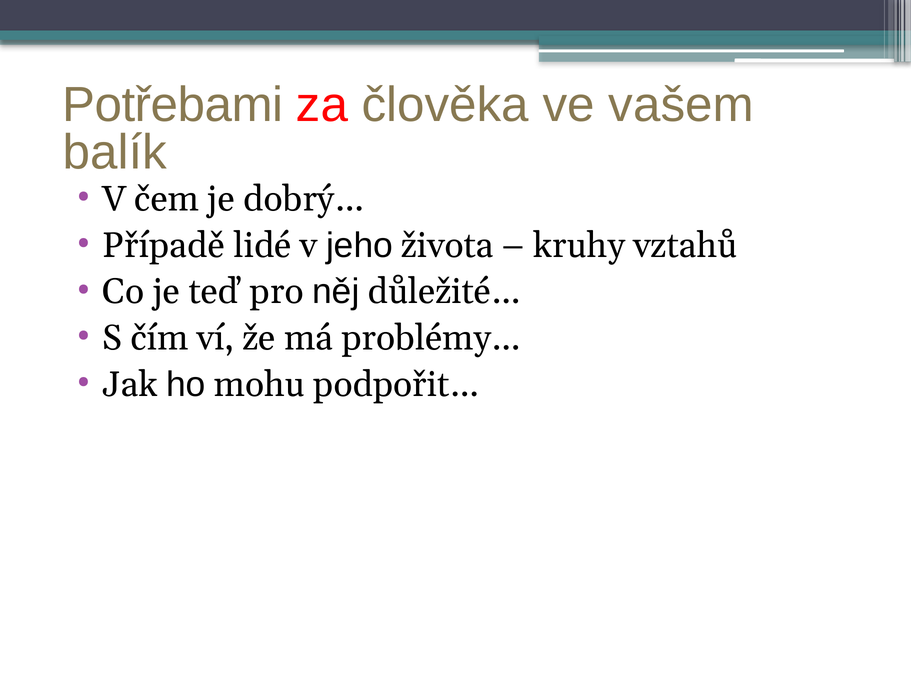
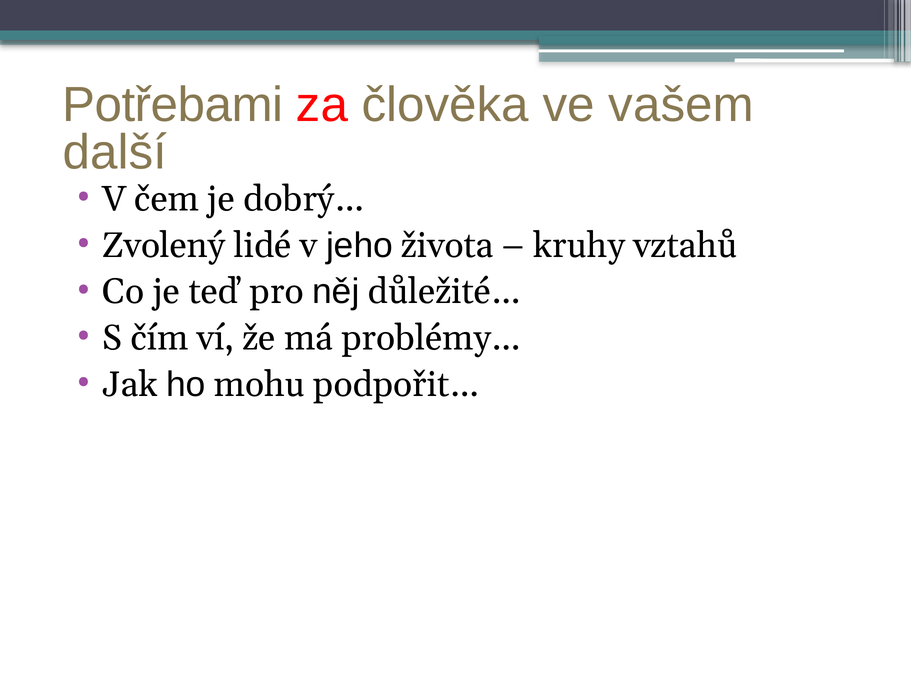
balík: balík -> další (115, 152)
Případě: Případě -> Zvolený (164, 245)
